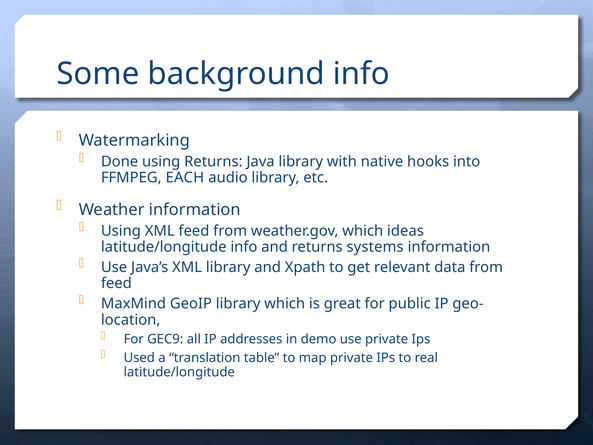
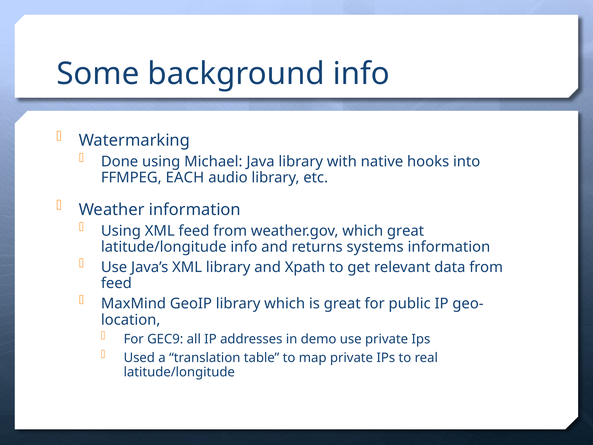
using Returns: Returns -> Michael (213, 162)
which ideas: ideas -> great (406, 231)
